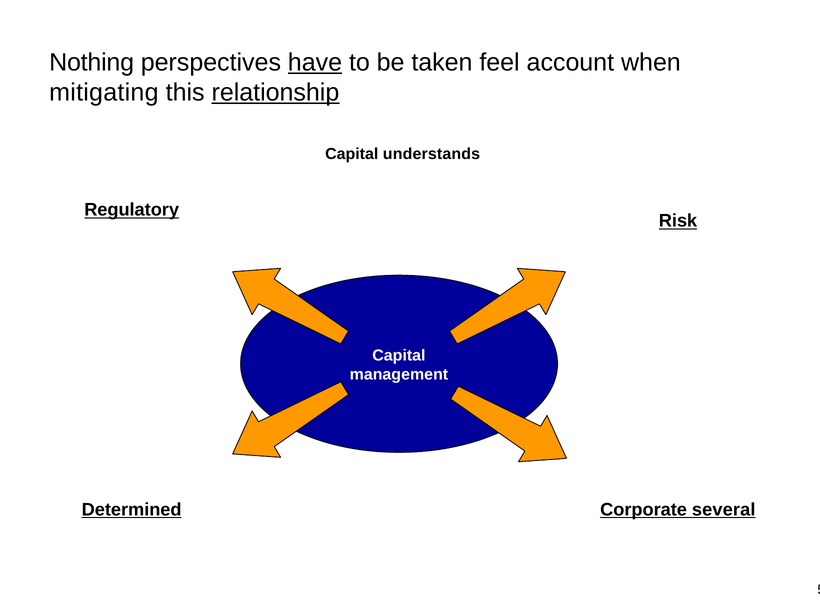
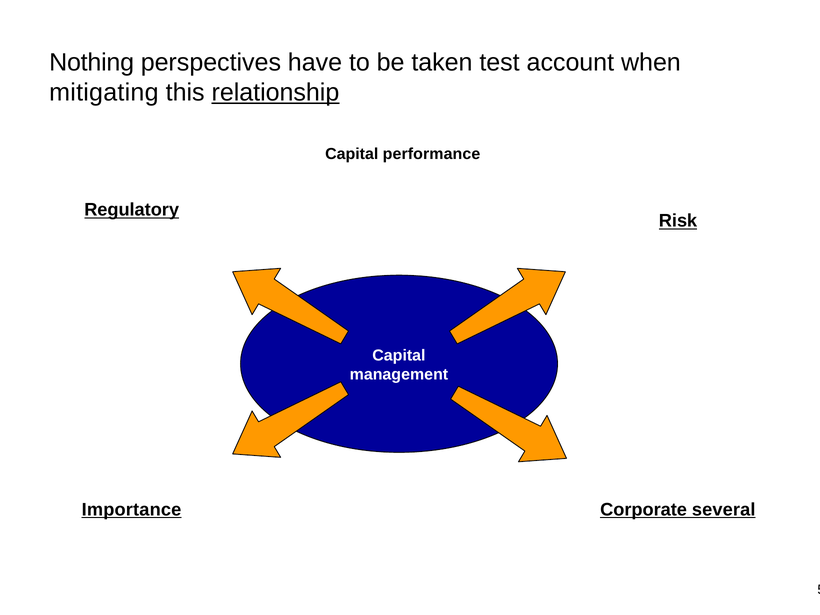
have underline: present -> none (315, 63)
feel: feel -> test (500, 63)
understands: understands -> performance (432, 154)
Determined: Determined -> Importance (132, 510)
